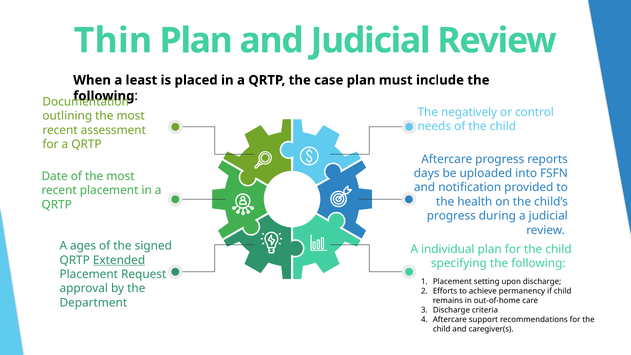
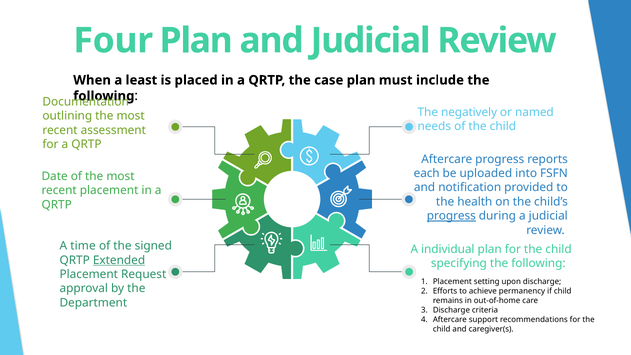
Thin: Thin -> Four (113, 41)
control: control -> named (534, 112)
days: days -> each (427, 173)
progress underline: none -> present (451, 216)
ages: ages -> time (83, 246)
